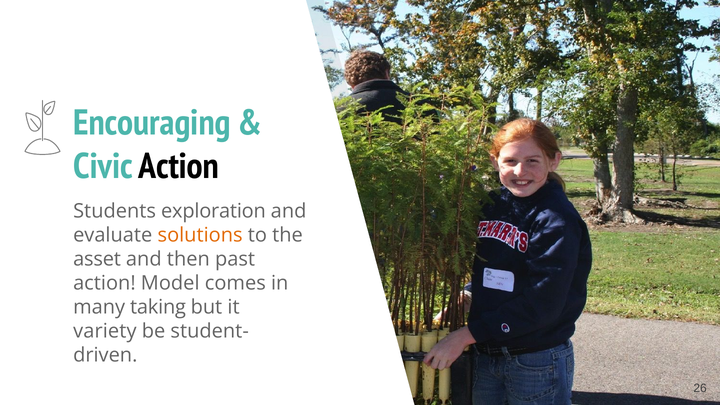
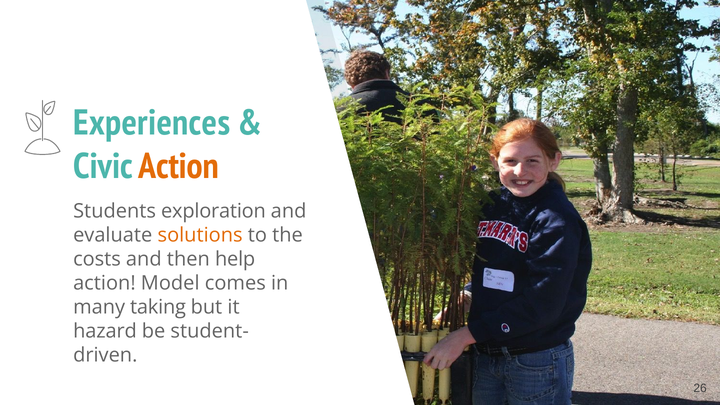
Encouraging: Encouraging -> Experiences (152, 123)
Action colour: black -> orange (179, 166)
asset: asset -> costs (97, 259)
past: past -> help (235, 259)
variety: variety -> hazard (105, 331)
